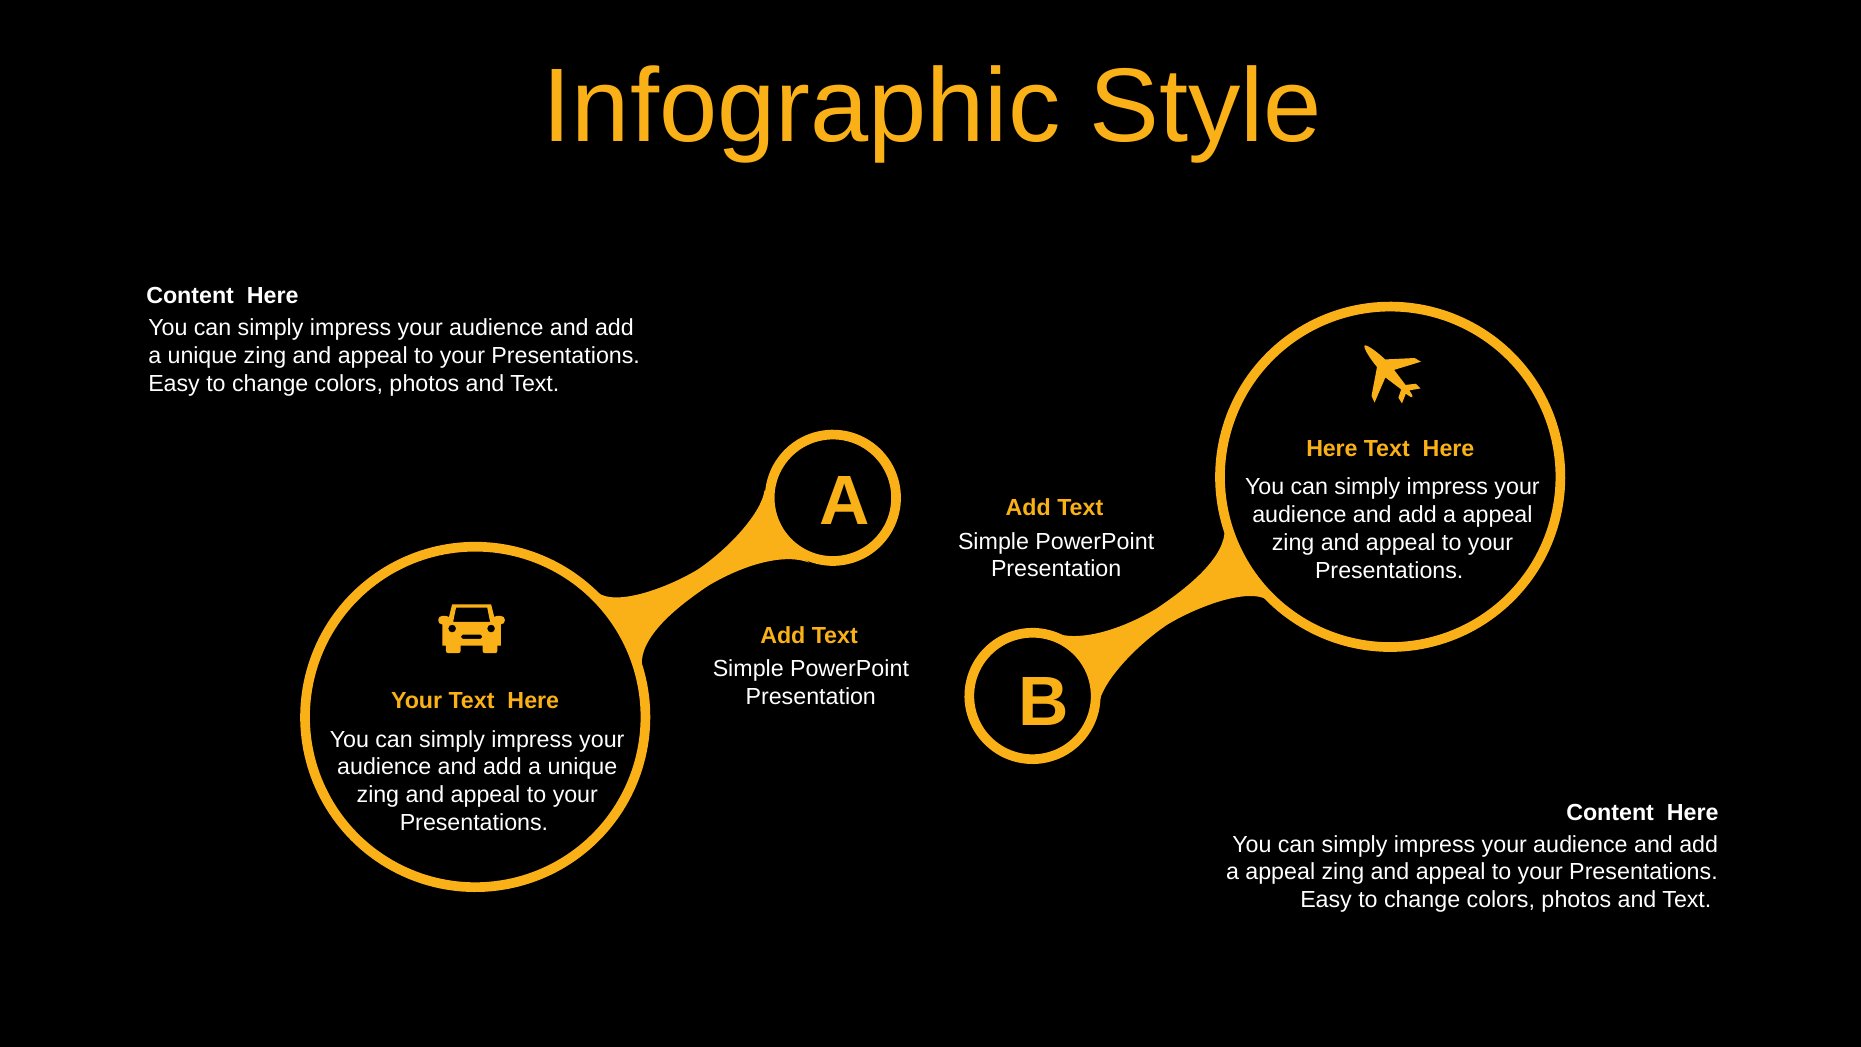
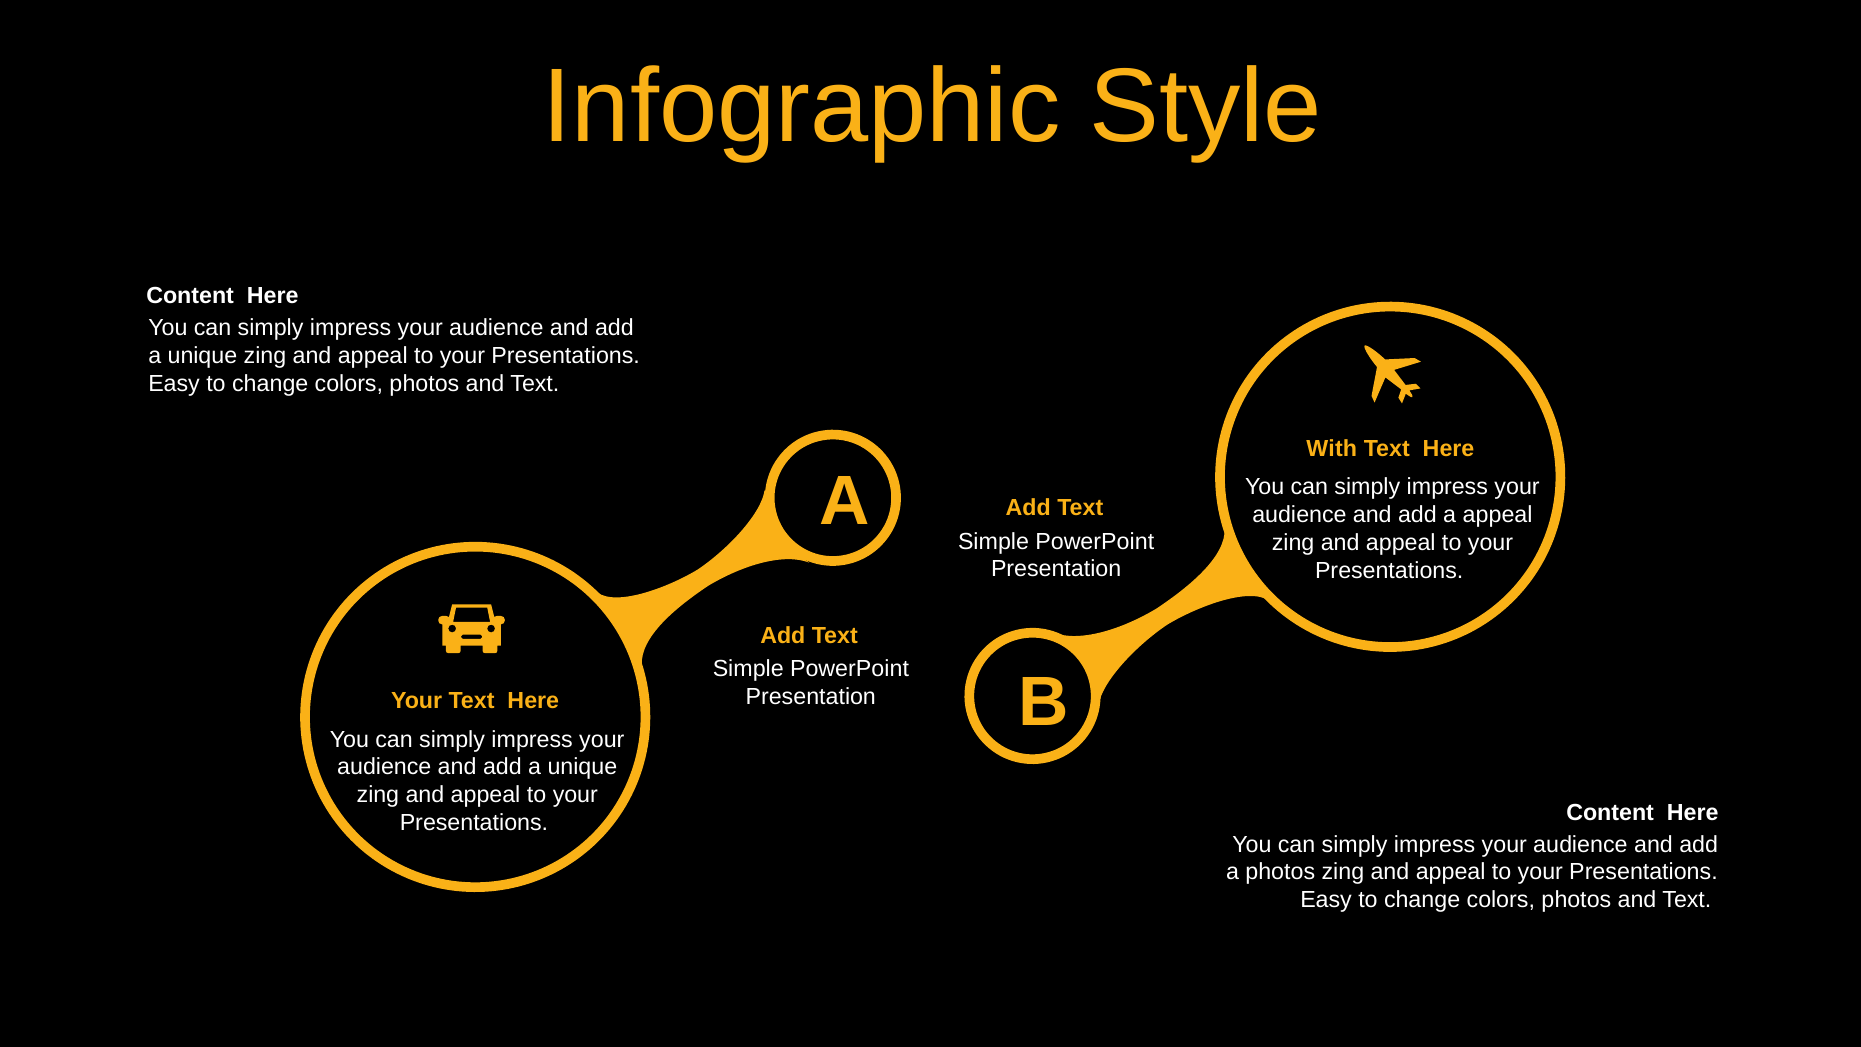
Here: Here -> With (1332, 448)
appeal: appeal -> photos (1280, 872)
